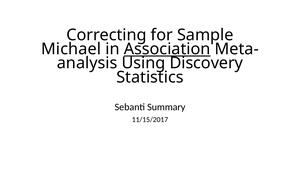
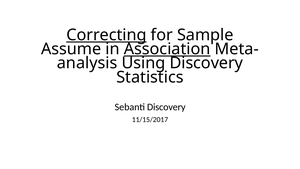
Correcting underline: none -> present (106, 35)
Michael: Michael -> Assume (71, 49)
Sebanti Summary: Summary -> Discovery (166, 107)
